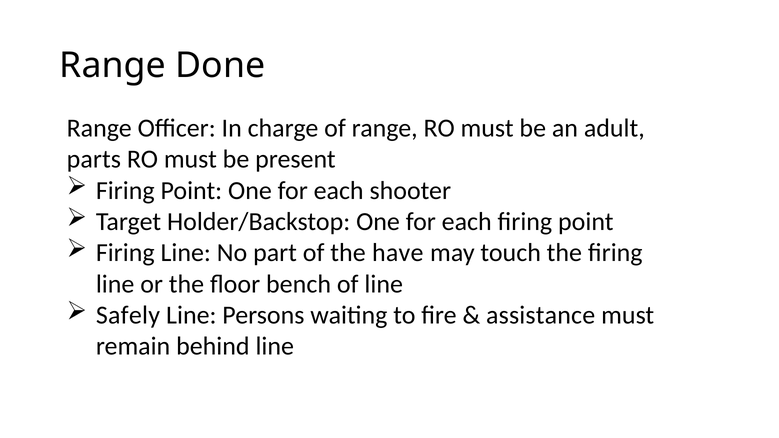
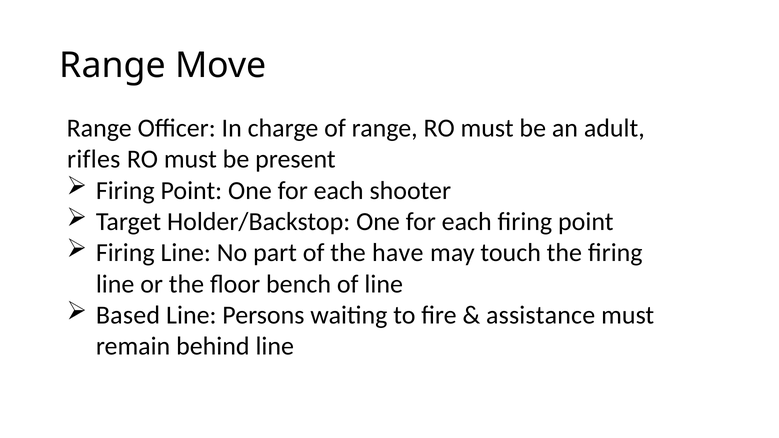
Done: Done -> Move (221, 65)
parts: parts -> rifles (94, 159)
Safely: Safely -> Based (128, 315)
